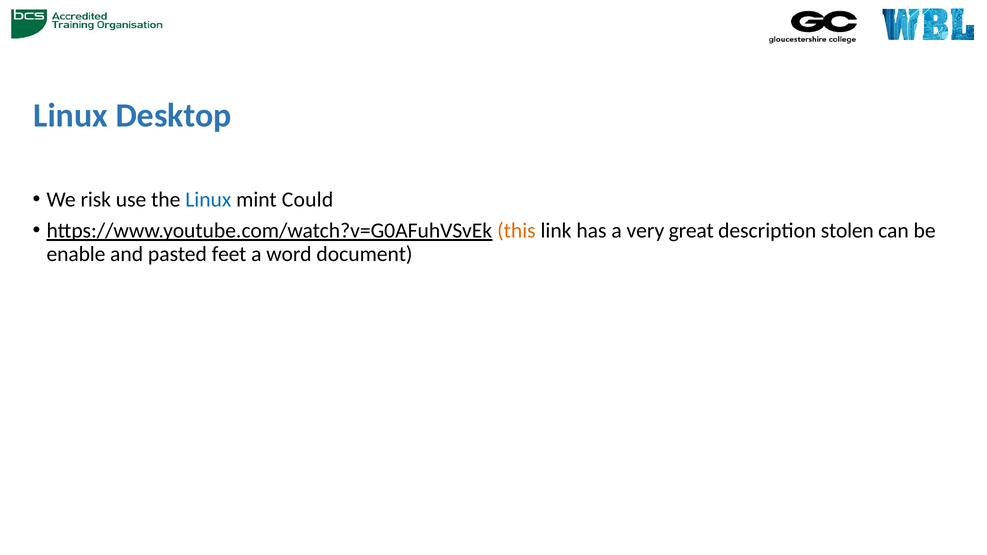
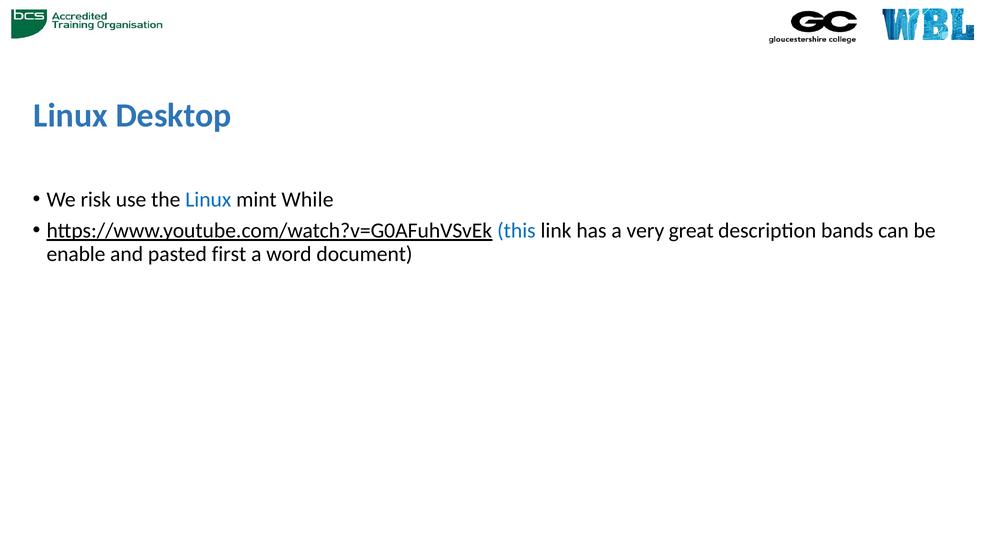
Could: Could -> While (308, 200)
this colour: orange -> blue (516, 231)
stolen: stolen -> bands (847, 231)
feet: feet -> first (229, 254)
